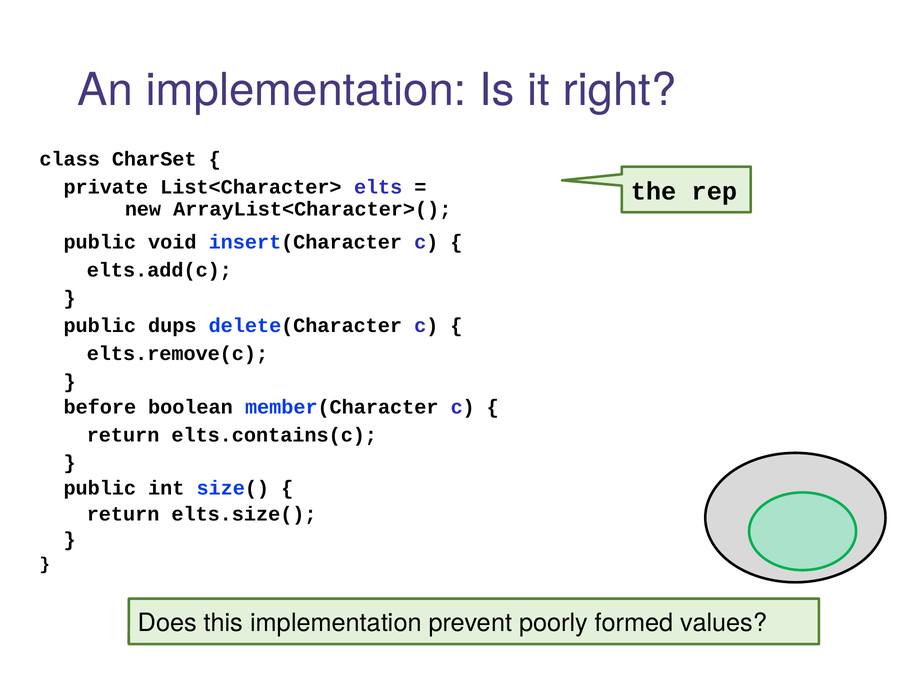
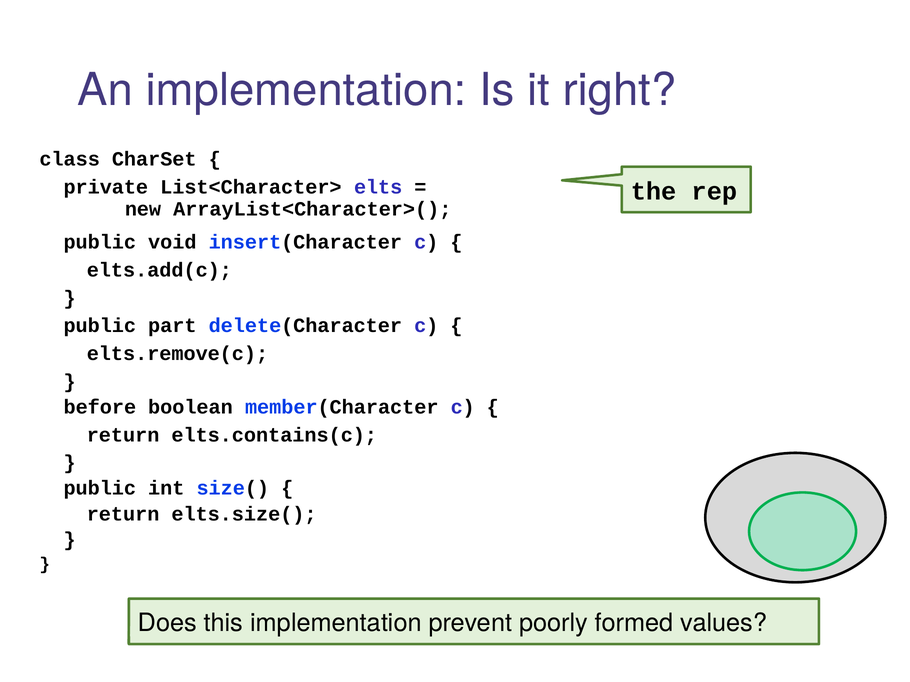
dups: dups -> part (172, 326)
